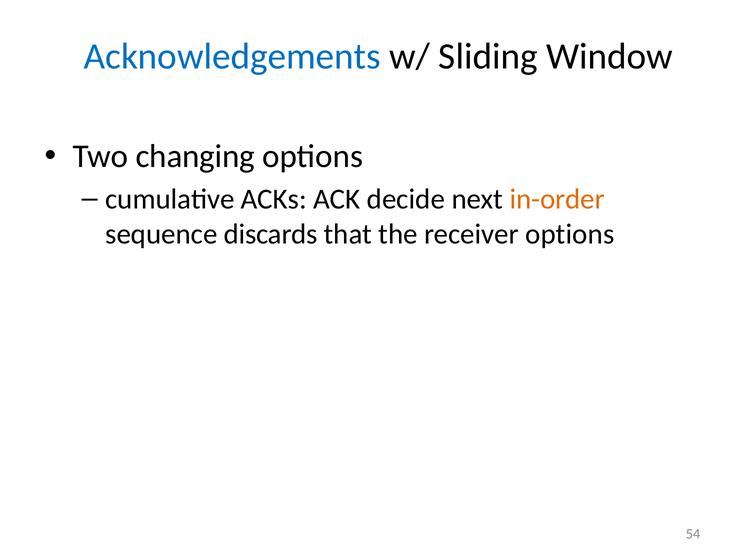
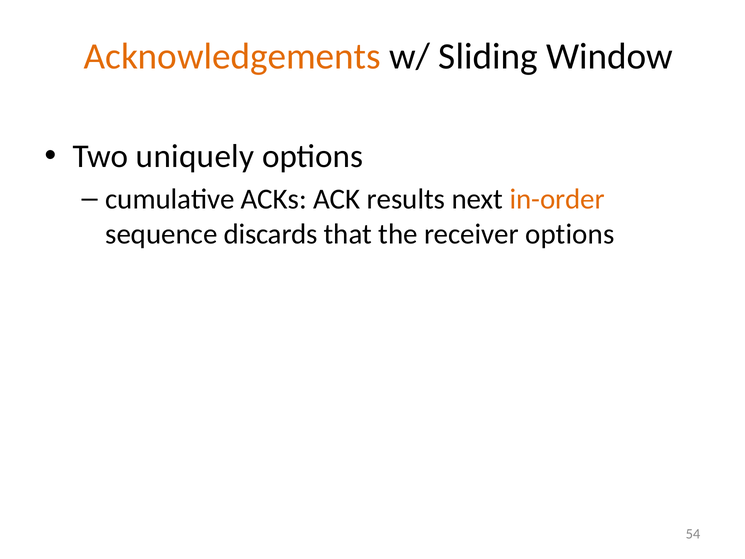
Acknowledgements colour: blue -> orange (232, 57)
changing: changing -> uniquely (195, 156)
decide: decide -> results (406, 199)
